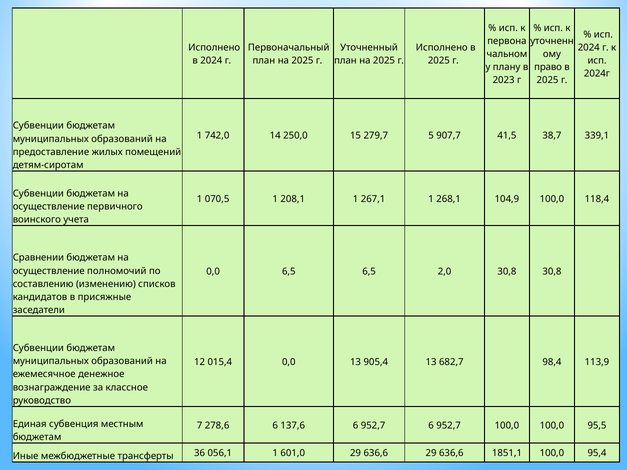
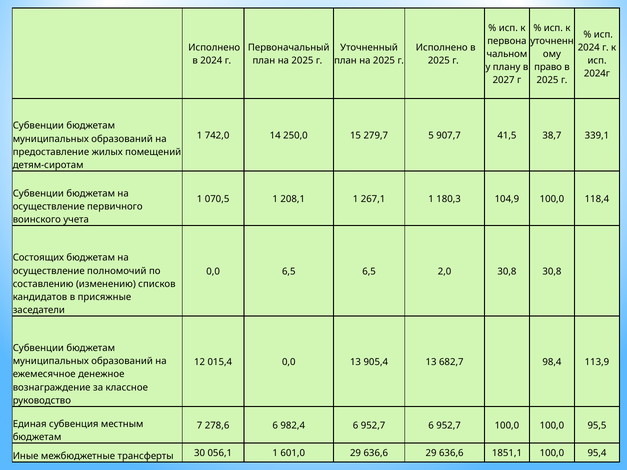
2023: 2023 -> 2027 (504, 80)
268,1: 268,1 -> 180,3 (449, 199)
Сравнении: Сравнении -> Состоящих (38, 258)
137,6: 137,6 -> 982,4 (293, 426)
36: 36 -> 30 (200, 454)
